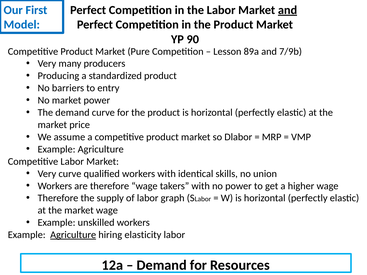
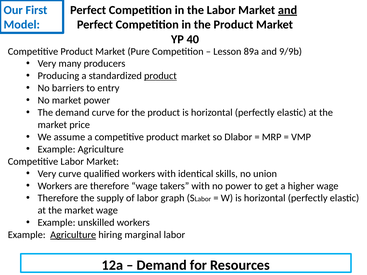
90: 90 -> 40 (193, 39)
7/9b: 7/9b -> 9/9b (291, 51)
product underline: none -> present (160, 76)
elasticity: elasticity -> marginal (143, 235)
